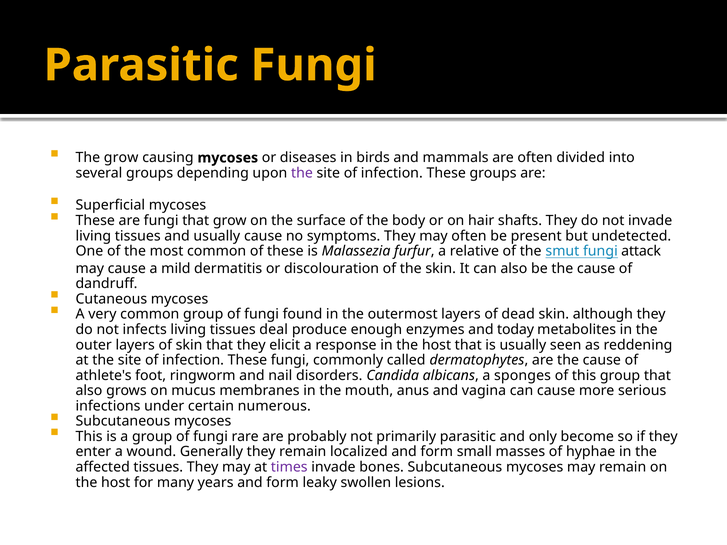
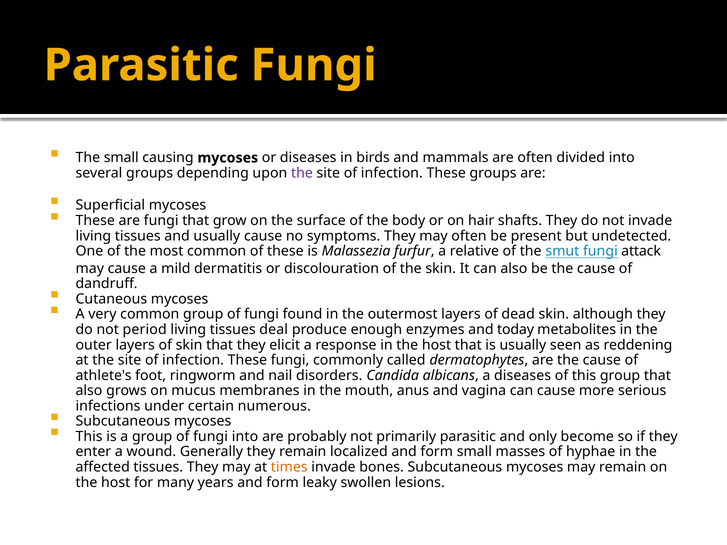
The grow: grow -> small (121, 158)
infects: infects -> period (145, 330)
a sponges: sponges -> diseases (523, 376)
fungi rare: rare -> into (245, 437)
times colour: purple -> orange (289, 467)
